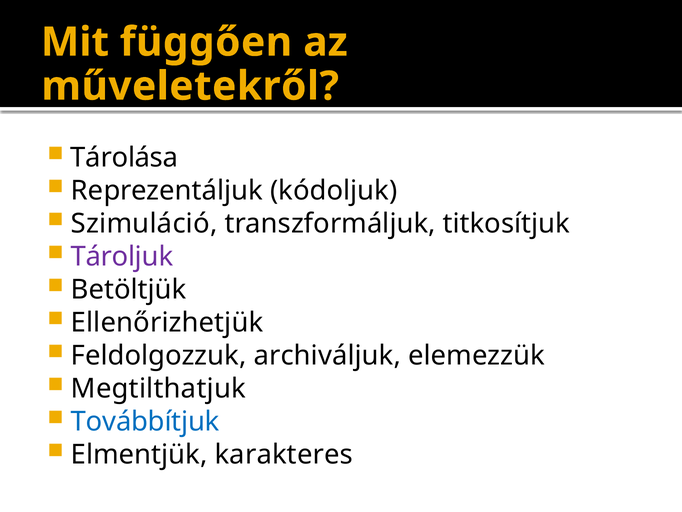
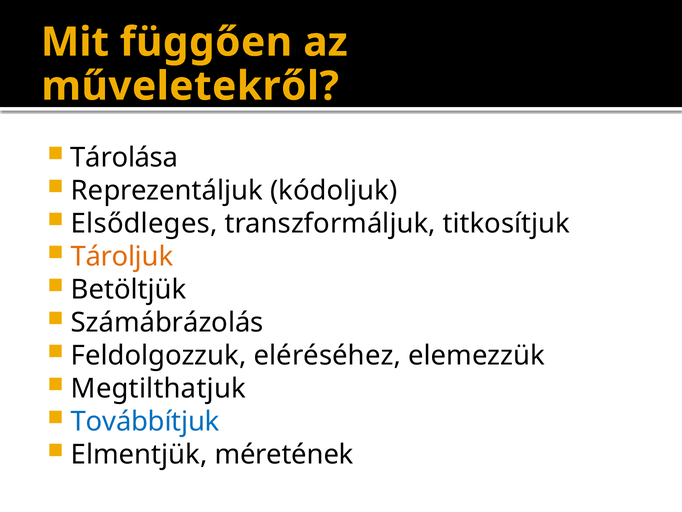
Szimuláció: Szimuláció -> Elsődleges (144, 224)
Tároljuk colour: purple -> orange (122, 257)
Ellenőrizhetjük: Ellenőrizhetjük -> Számábrázolás (167, 322)
archiváljuk: archiváljuk -> eléréséhez (327, 355)
karakteres: karakteres -> méretének (284, 454)
